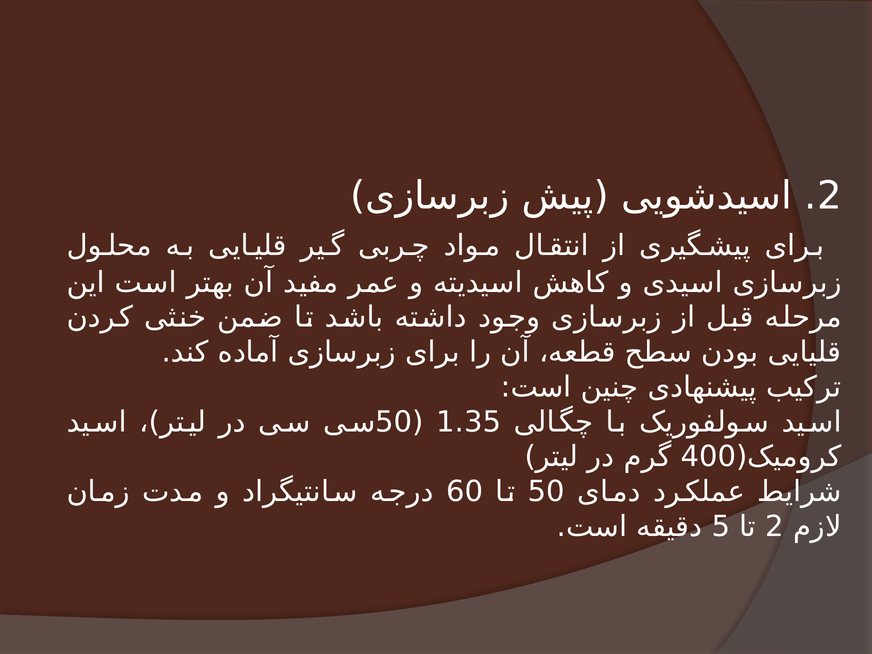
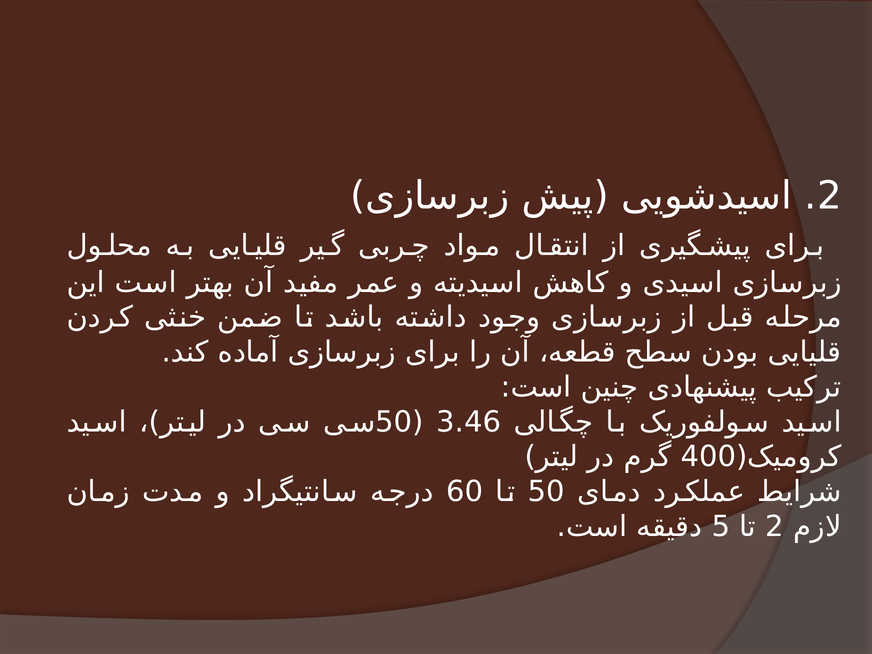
1.35: 1.35 -> 3.46 (469, 422)
